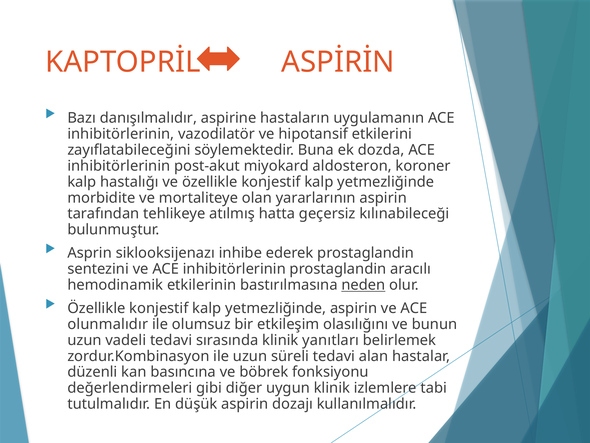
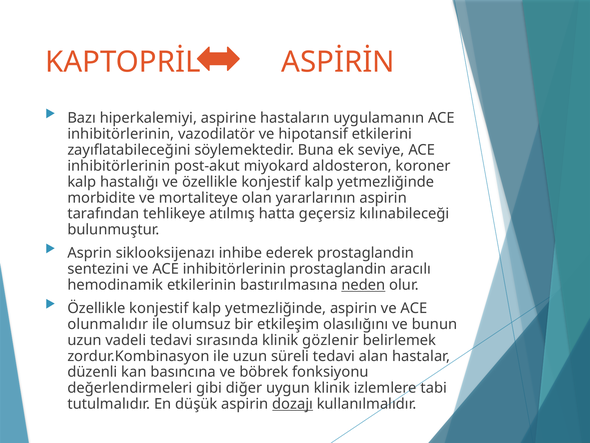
danışılmalıdır: danışılmalıdır -> hiperkalemiyi (148, 118)
dozda: dozda -> seviye (381, 150)
yanıtları: yanıtları -> gözlenir (331, 340)
dozajı underline: none -> present (293, 404)
